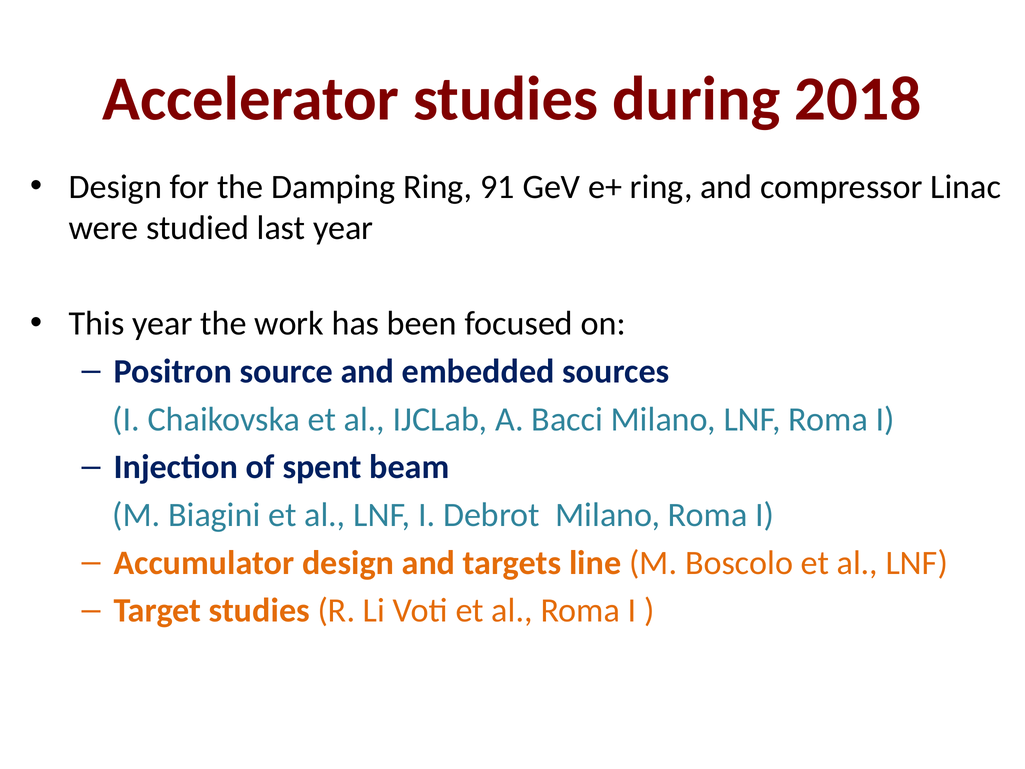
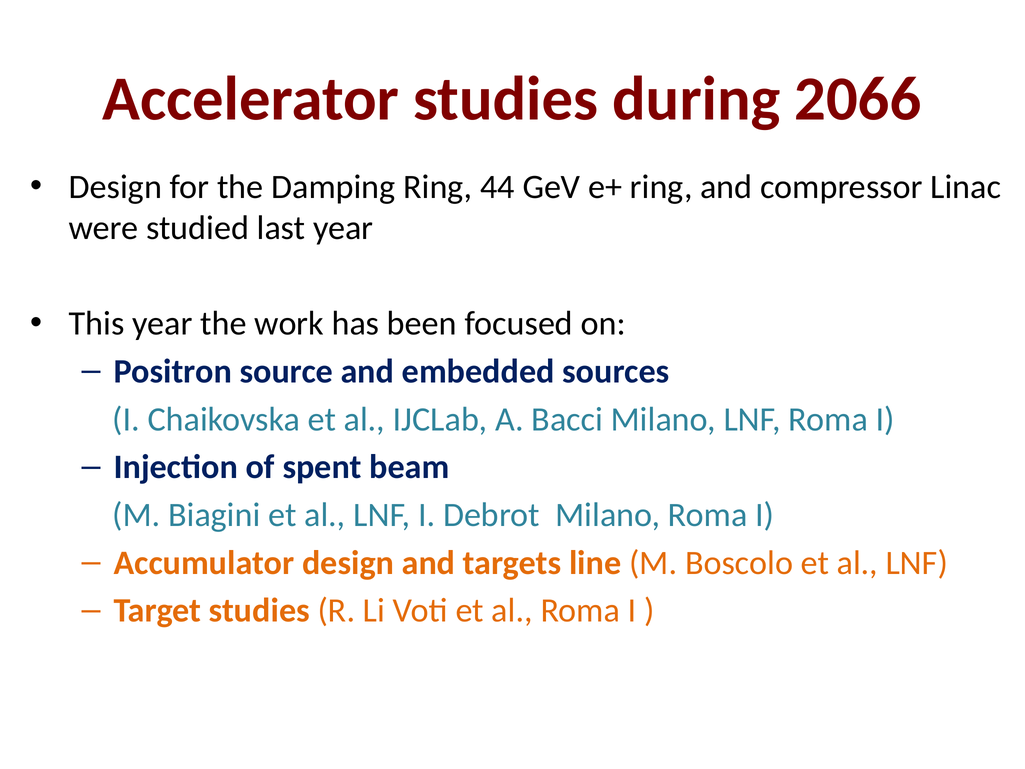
2018: 2018 -> 2066 (858, 99)
91: 91 -> 44 (497, 187)
